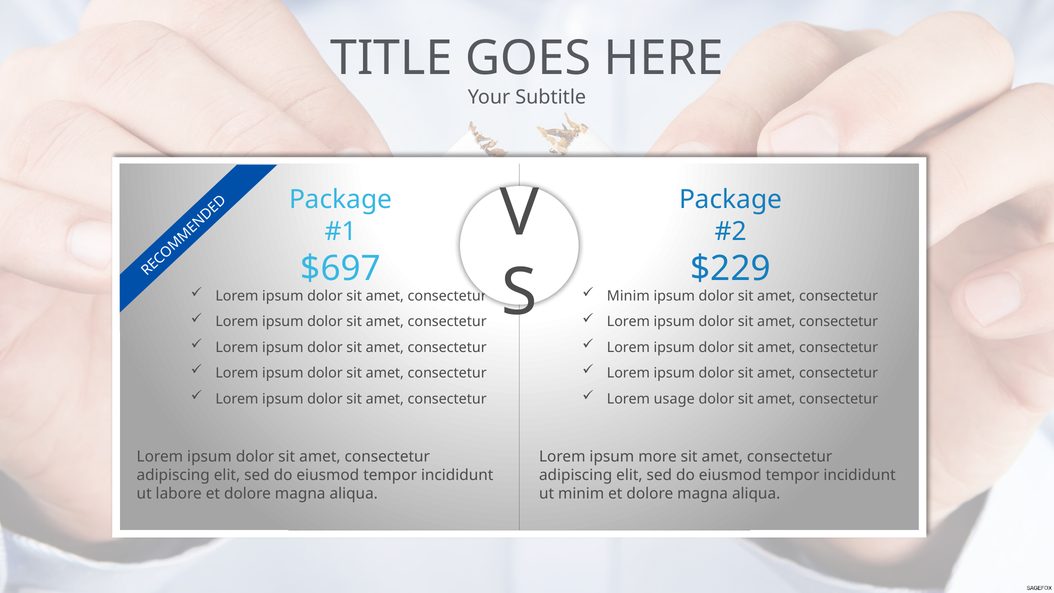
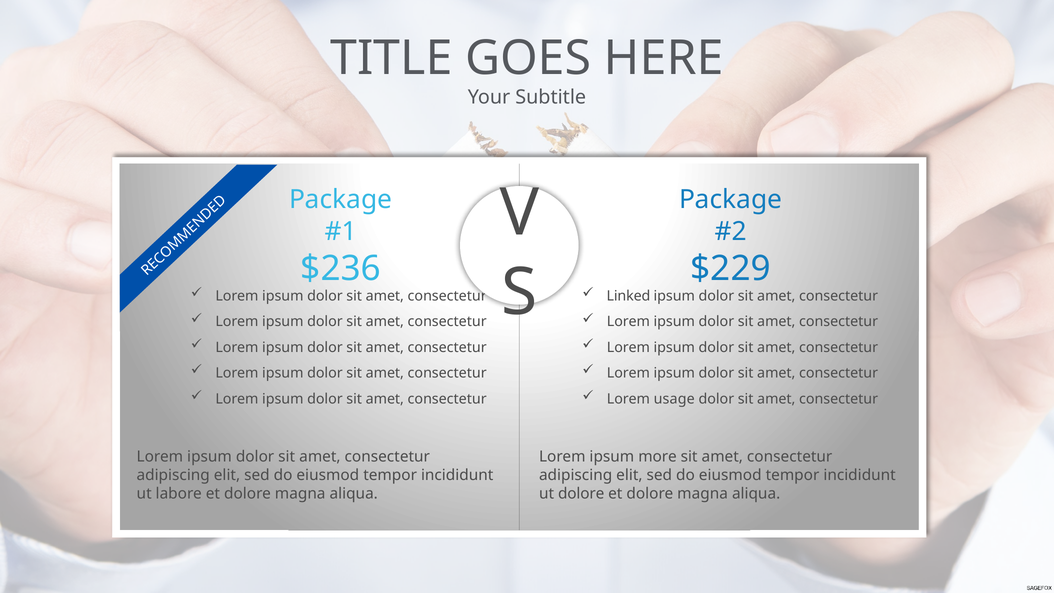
$697: $697 -> $236 (341, 269)
Minim: Minim -> Linked (628, 296)
ut minim: minim -> dolore (581, 493)
